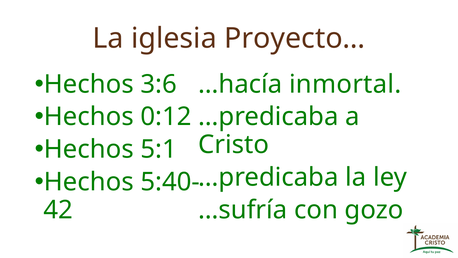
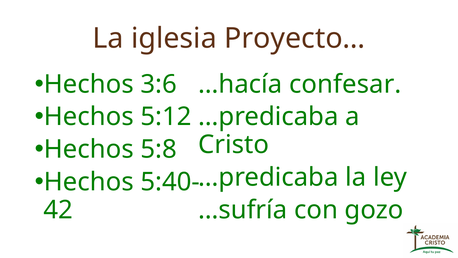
inmortal: inmortal -> confesar (345, 84)
0:12: 0:12 -> 5:12 (166, 117)
5:1: 5:1 -> 5:8 (159, 149)
